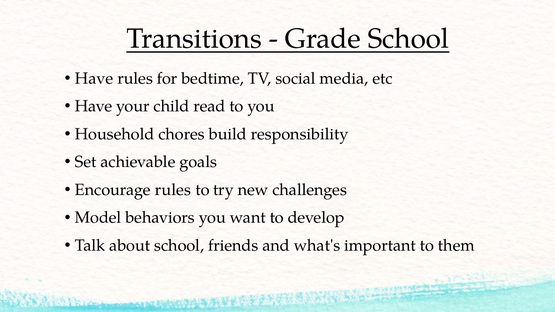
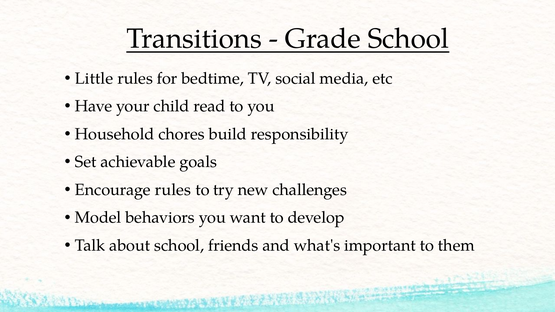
Have: Have -> Little (94, 78)
